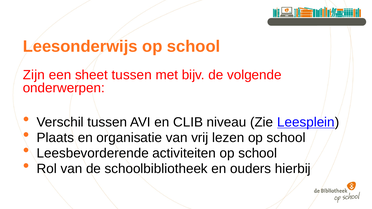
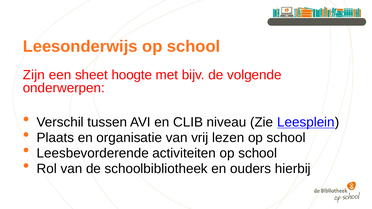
sheet tussen: tussen -> hoogte (132, 75)
